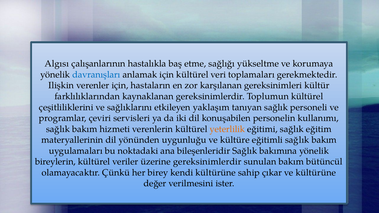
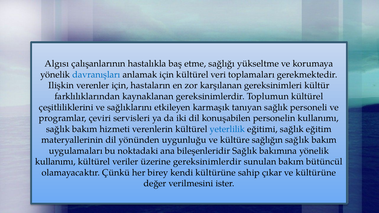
yaklaşım: yaklaşım -> karmaşık (211, 107)
yeterlilik colour: orange -> blue (227, 129)
eğitimli: eğitimli -> sağlığın (267, 140)
bireylerin: bireylerin -> kullanımı (55, 162)
